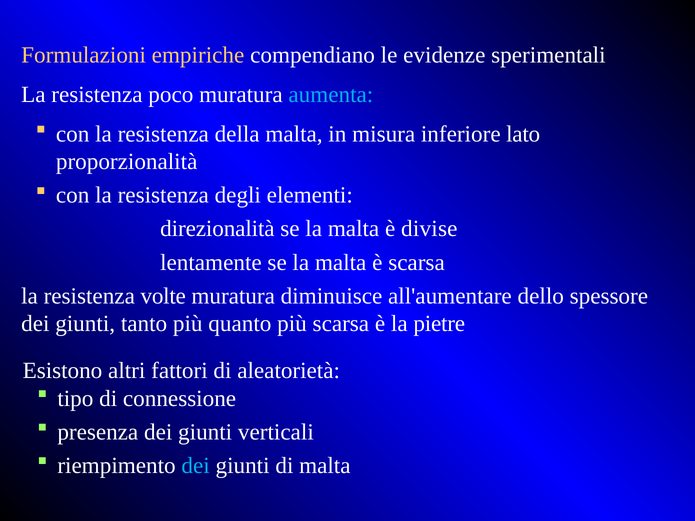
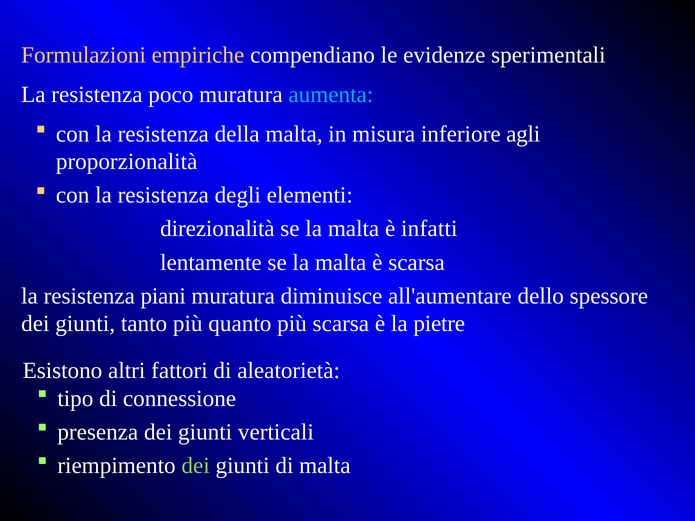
lato: lato -> agli (523, 134)
divise: divise -> infatti (429, 229)
volte: volte -> piani (163, 296)
dei colour: light blue -> light green (196, 466)
